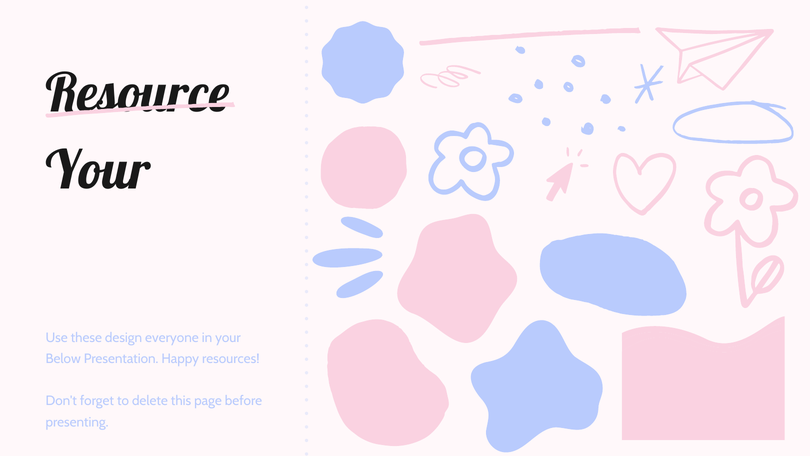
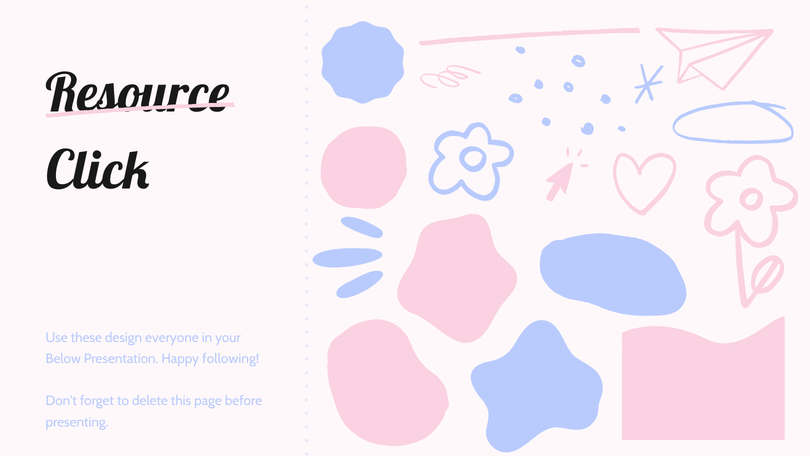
Your: Your -> Click (98, 171)
resources: resources -> following (231, 359)
